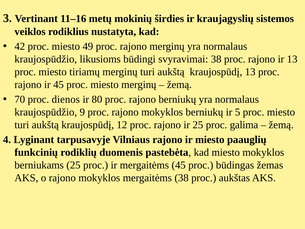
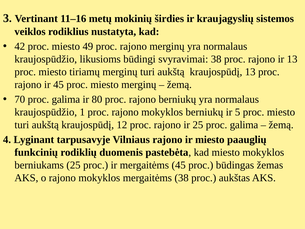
70 proc dienos: dienos -> galima (66, 99)
9: 9 -> 1 (82, 112)
